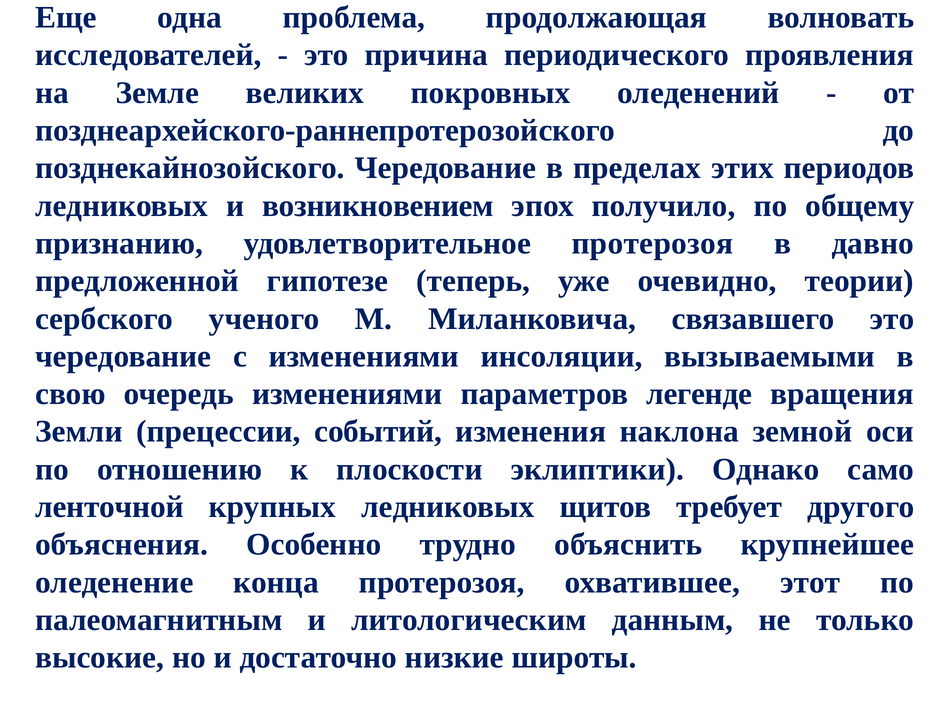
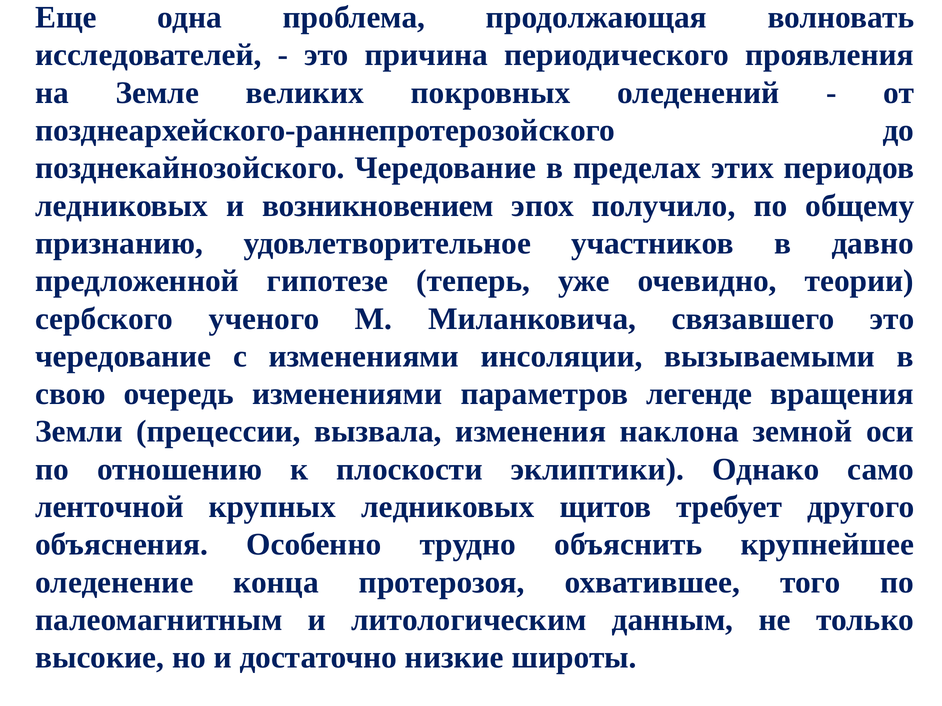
удовлетворительное протерозоя: протерозоя -> участников (653, 244)
событий: событий -> вызвала (378, 432)
этот: этот -> того (810, 583)
